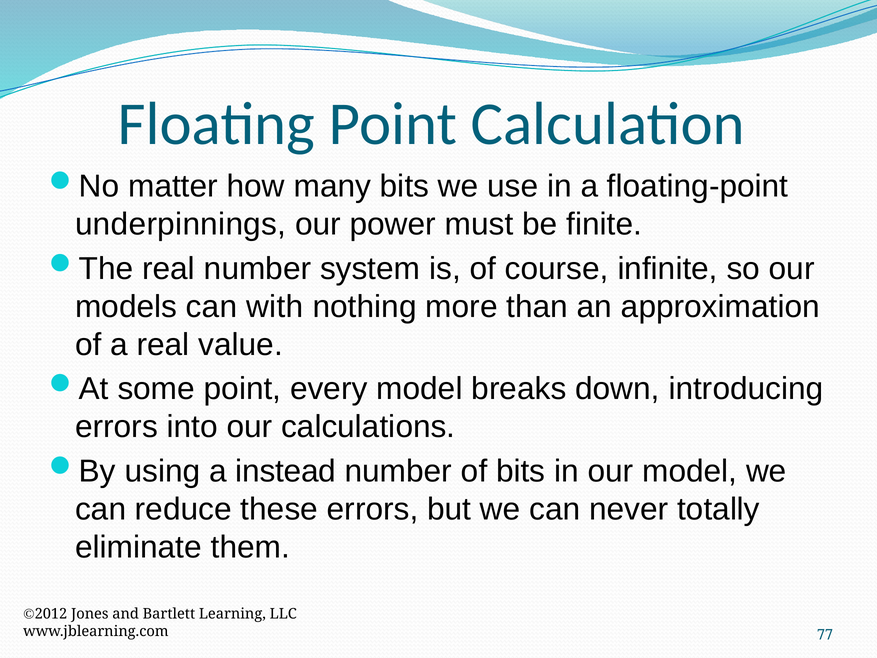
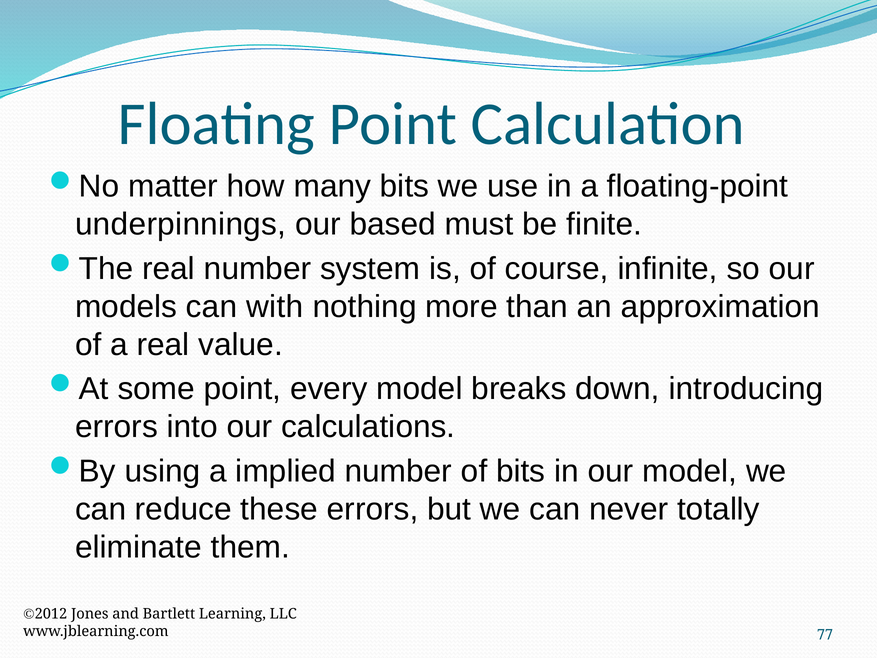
power: power -> based (393, 224)
instead: instead -> implied (286, 471)
